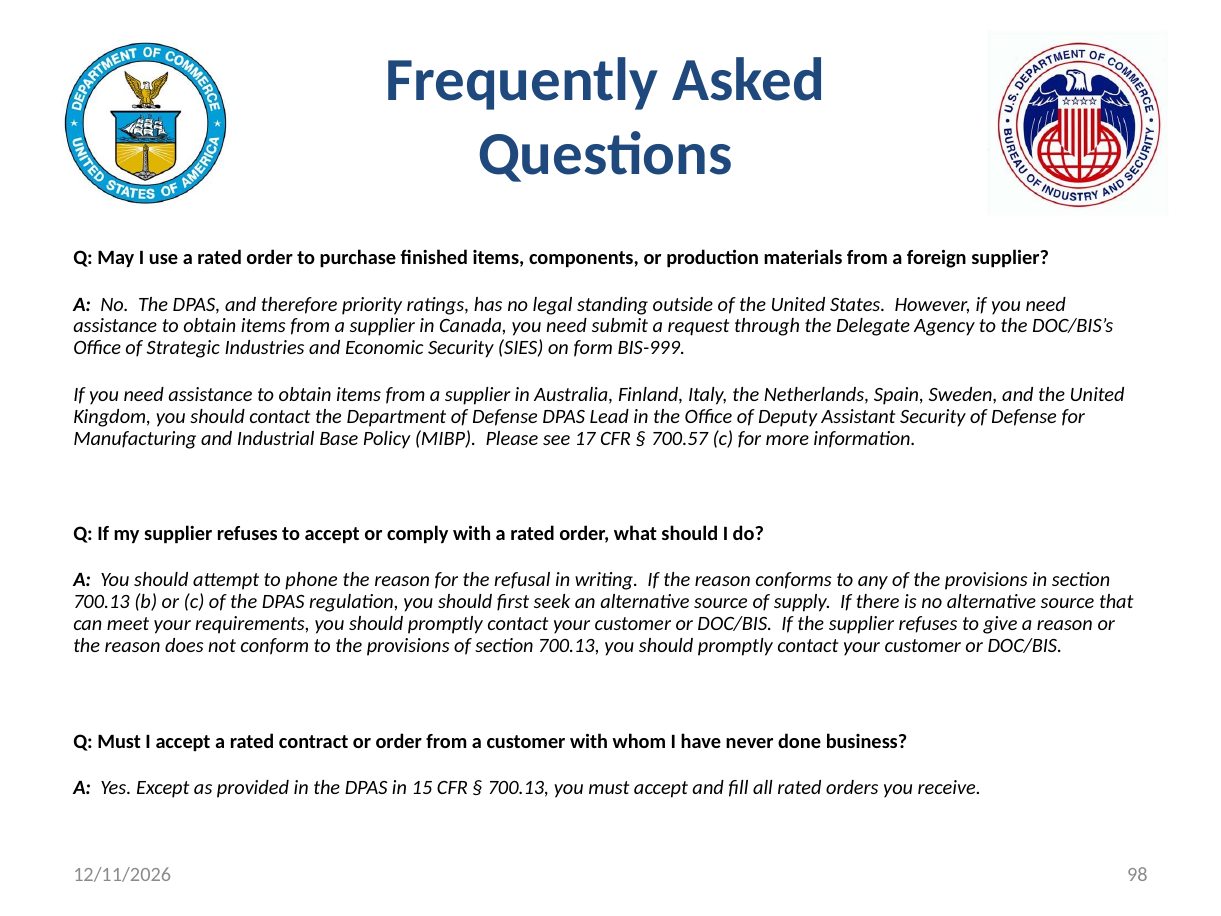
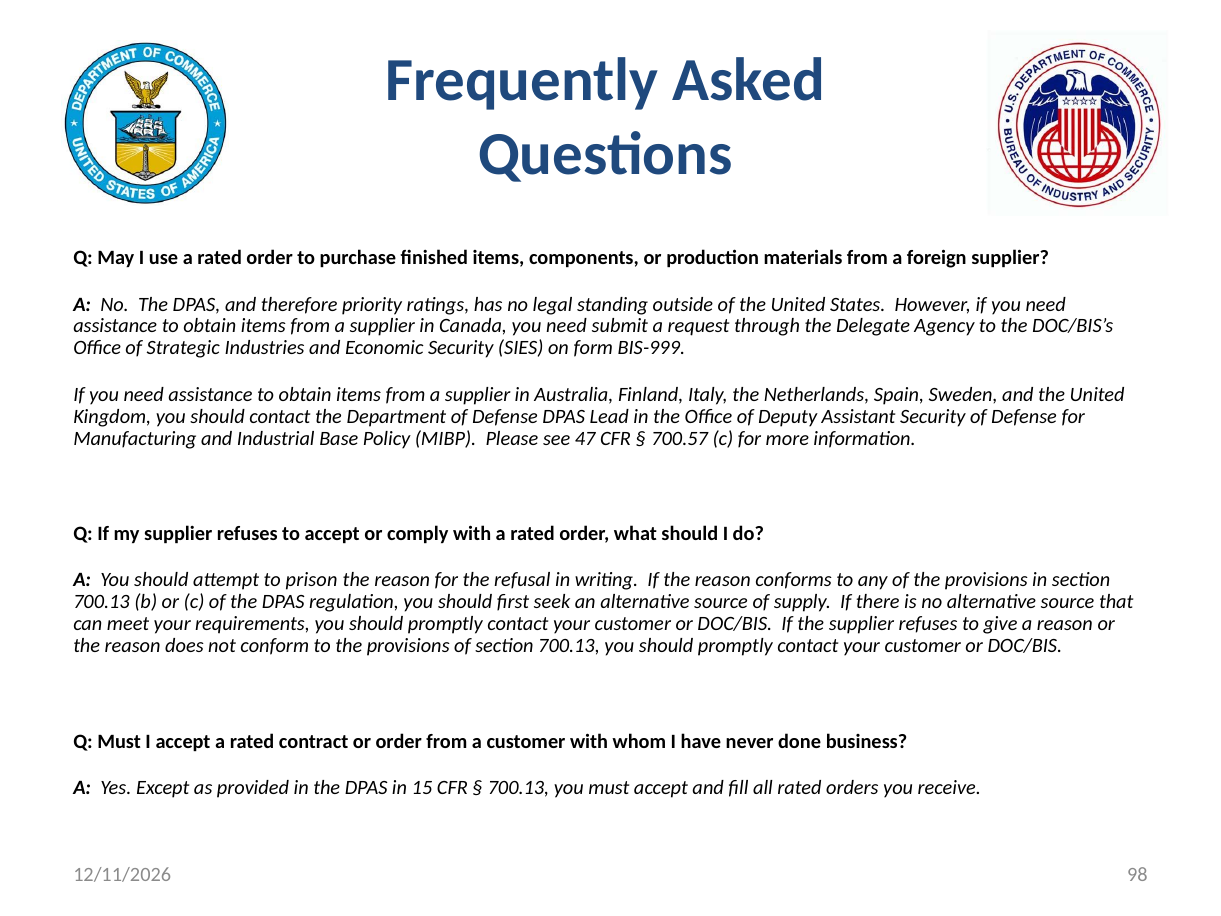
17: 17 -> 47 (585, 438)
phone: phone -> prison (312, 580)
